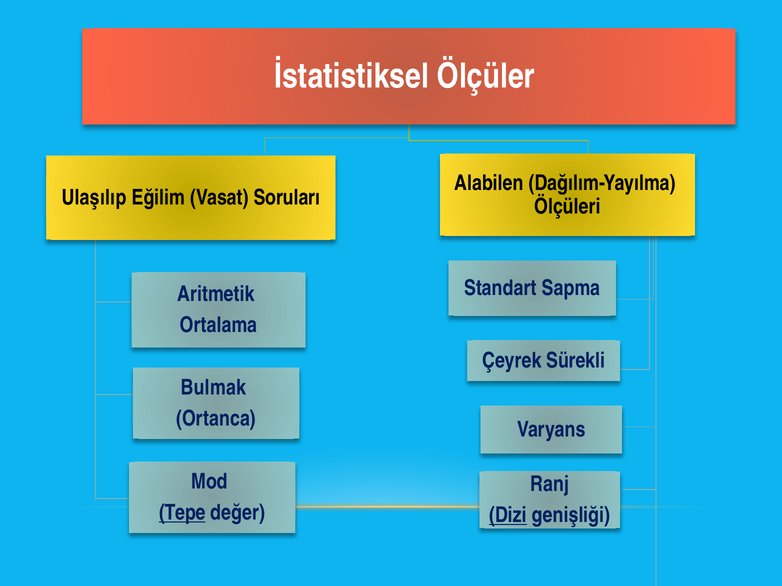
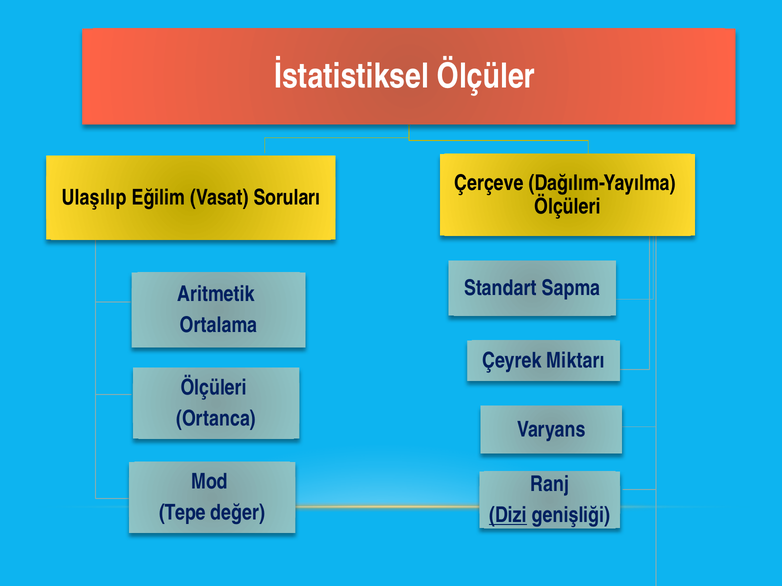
Alabilen: Alabilen -> Çerçeve (489, 183)
Sürekli: Sürekli -> Miktarı (576, 361)
Bulmak: Bulmak -> Ölçüleri (214, 388)
Tepe underline: present -> none (182, 513)
